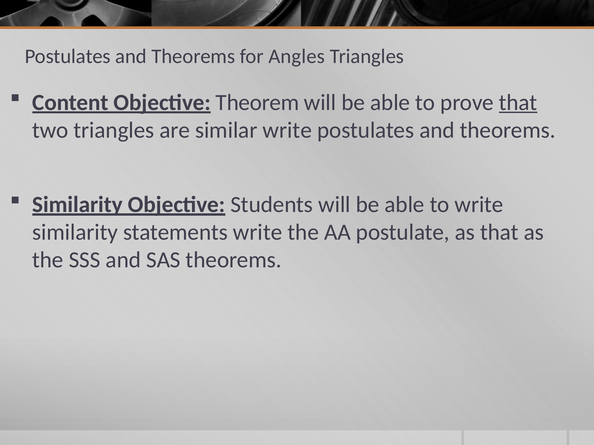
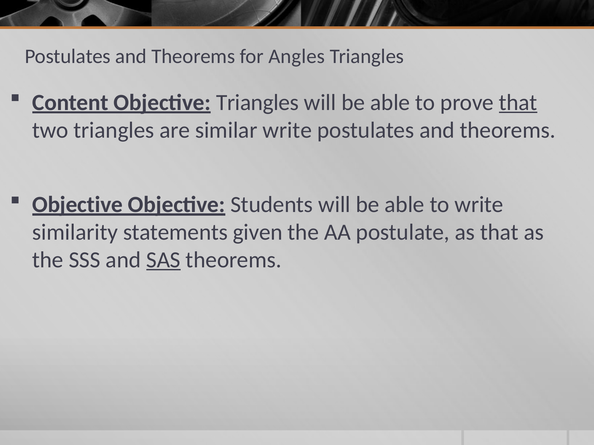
Objective Theorem: Theorem -> Triangles (257, 103)
Similarity: Similarity -> Objective (77, 205)
statements write: write -> given (258, 232)
SAS underline: none -> present (163, 260)
